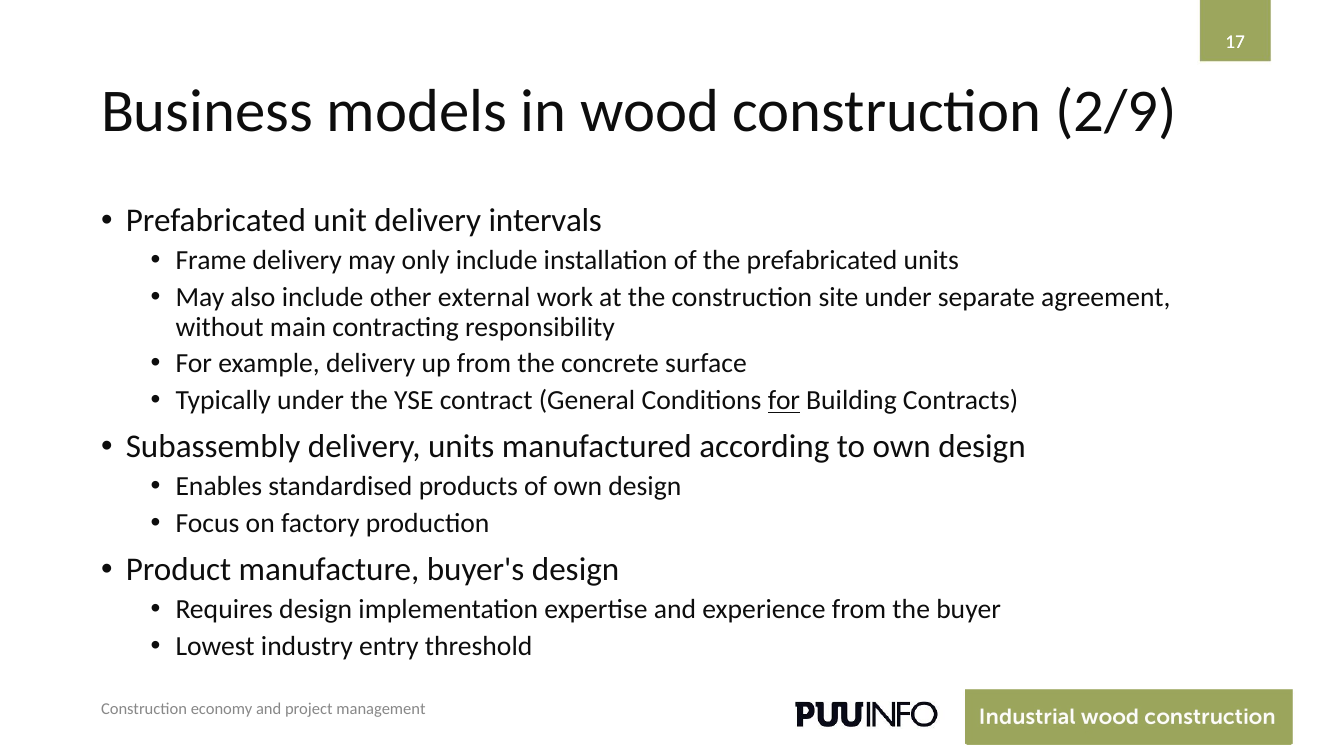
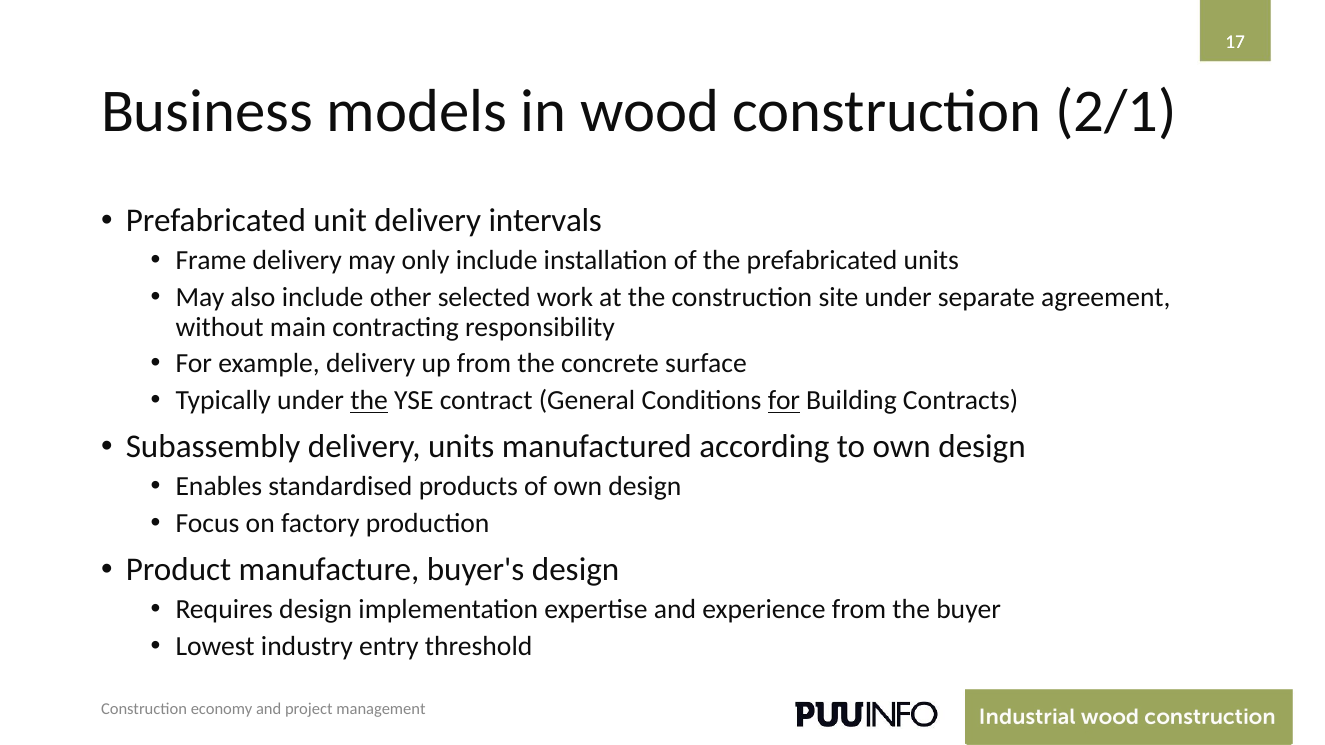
2/9: 2/9 -> 2/1 (1116, 111)
external: external -> selected (484, 297)
the underline: none -> present (369, 401)
